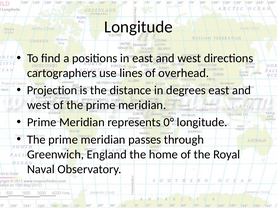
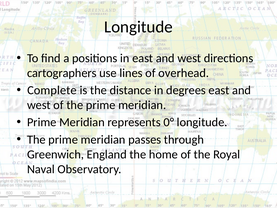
Projection: Projection -> Complete (52, 90)
